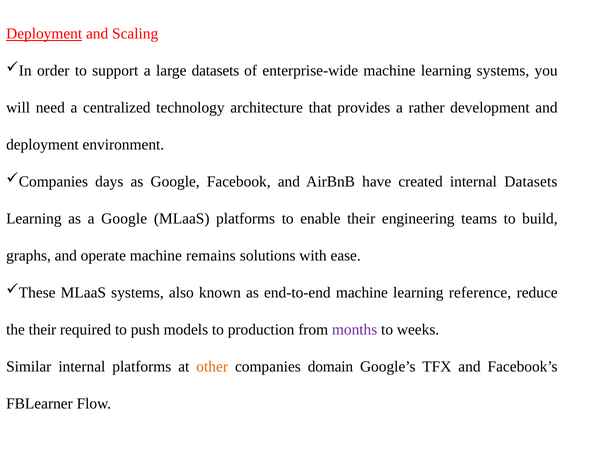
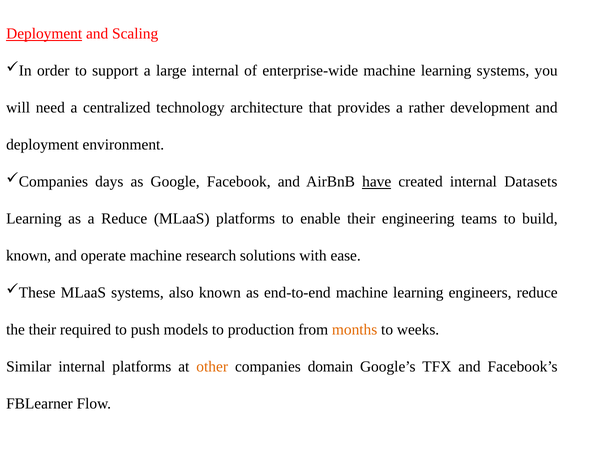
large datasets: datasets -> internal (215, 71)
have underline: none -> present (377, 182)
a Google: Google -> Reduce (124, 219)
graphs: graphs -> known (29, 256)
remains: remains -> research (211, 256)
reference: reference -> engineers (480, 293)
months colour: purple -> orange (355, 330)
